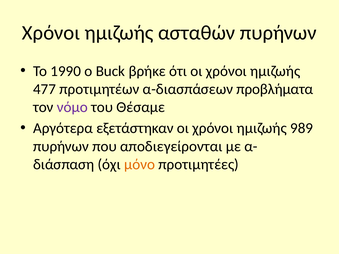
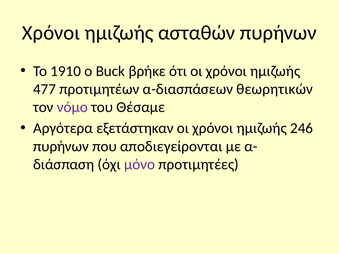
1990: 1990 -> 1910 (66, 71)
προβλήματα: προβλήματα -> θεωρητικών (275, 89)
989: 989 -> 246 (302, 128)
μόνο colour: orange -> purple (140, 165)
